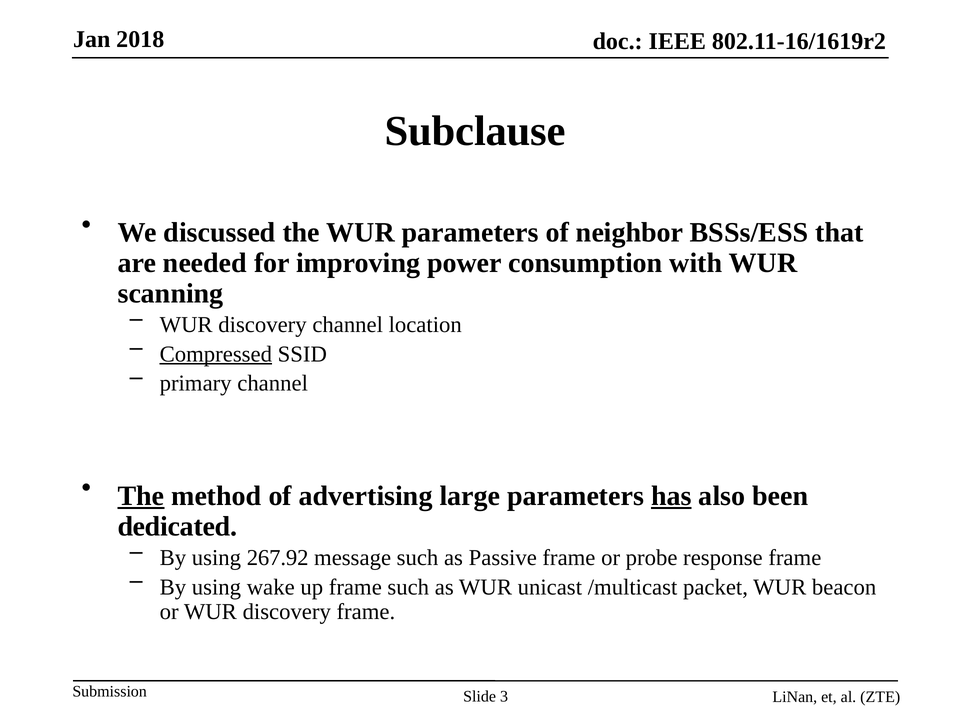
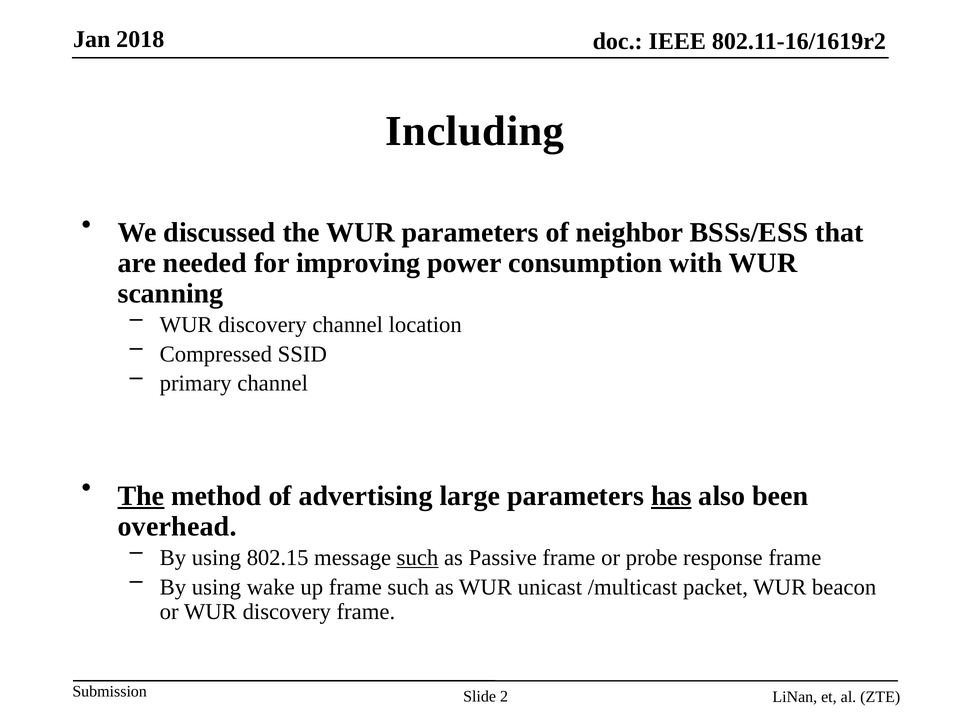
Subclause: Subclause -> Including (475, 131)
Compressed underline: present -> none (216, 354)
dedicated: dedicated -> overhead (177, 526)
267.92: 267.92 -> 802.15 (278, 558)
such underline: none -> present (417, 558)
3: 3 -> 2 (504, 696)
